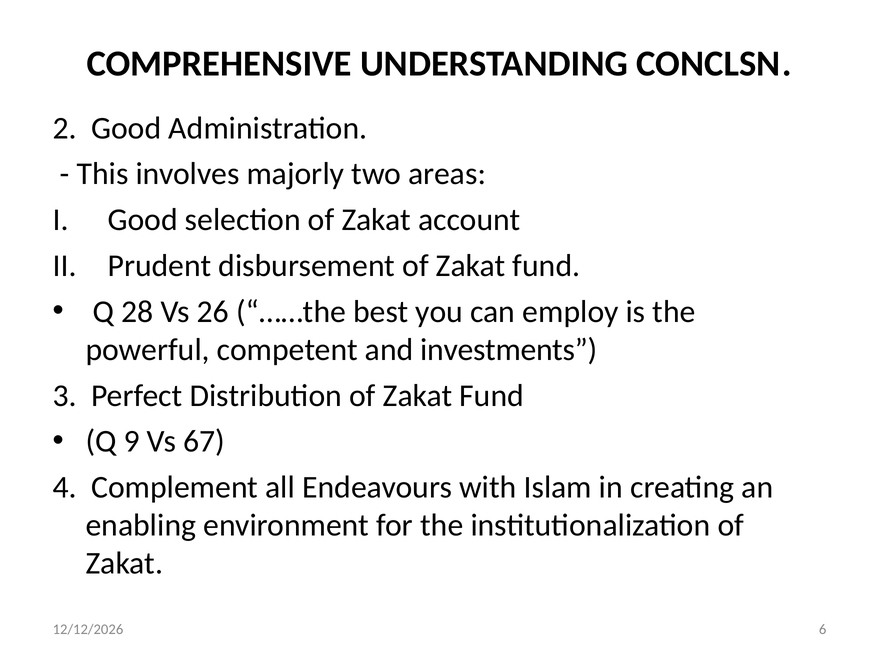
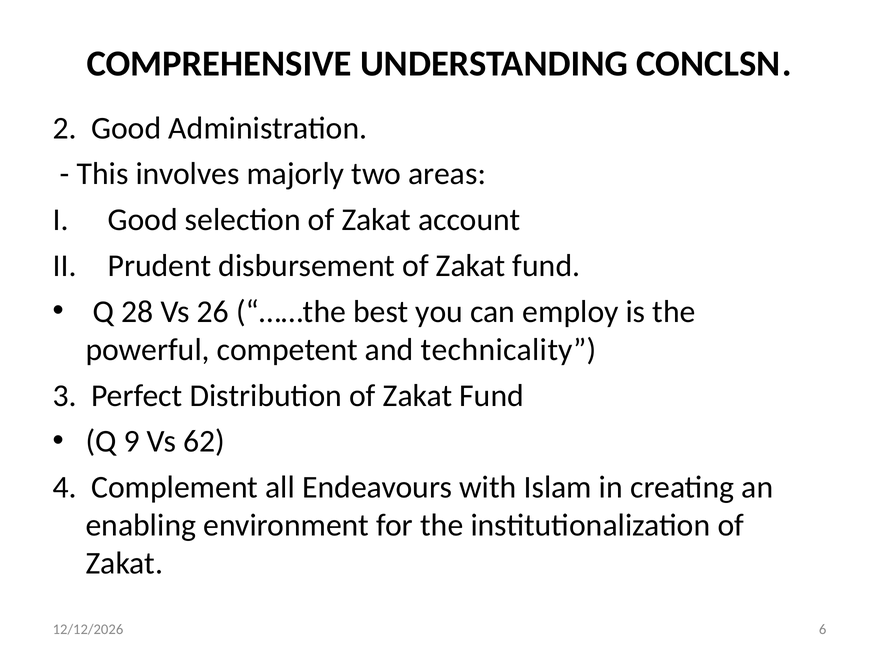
investments: investments -> technicality (509, 350)
67: 67 -> 62 (204, 442)
